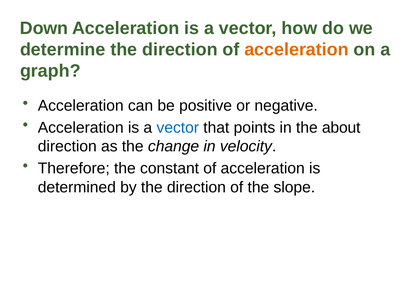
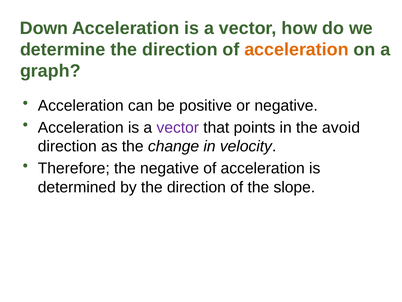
vector colour: blue -> purple (178, 127)
about: about -> avoid (341, 127)
the constant: constant -> negative (170, 168)
